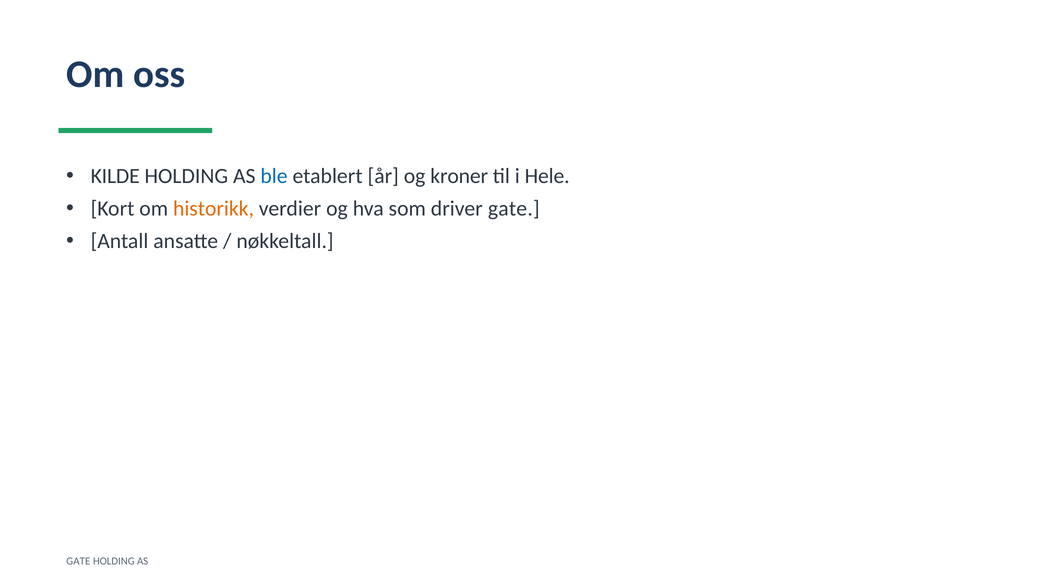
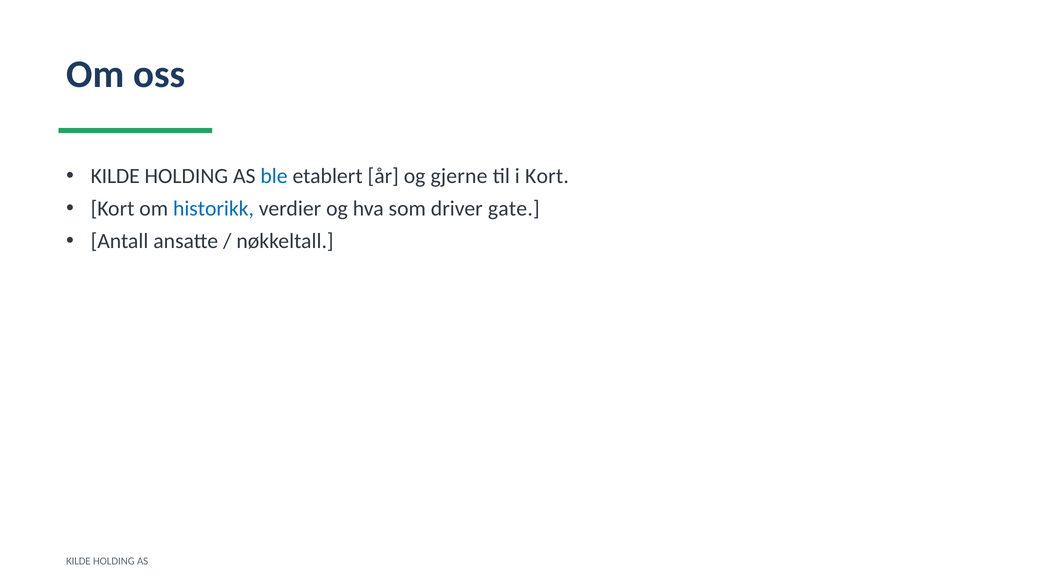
kroner: kroner -> gjerne (459, 176)
i Hele: Hele -> Kort (547, 176)
historikk colour: orange -> blue (213, 209)
GATE: GATE -> KILDE (78, 562)
